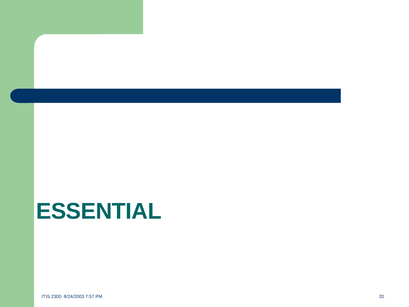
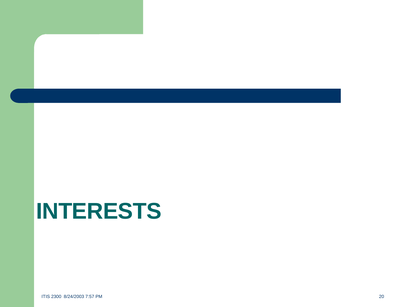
ESSENTIAL: ESSENTIAL -> INTERESTS (99, 211)
